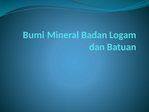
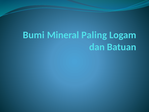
Badan: Badan -> Paling (94, 35)
